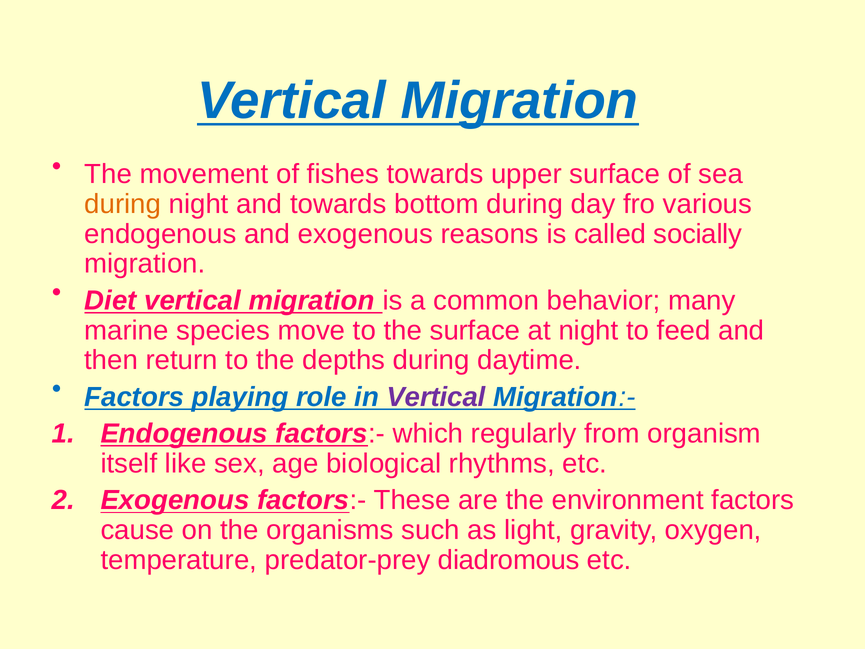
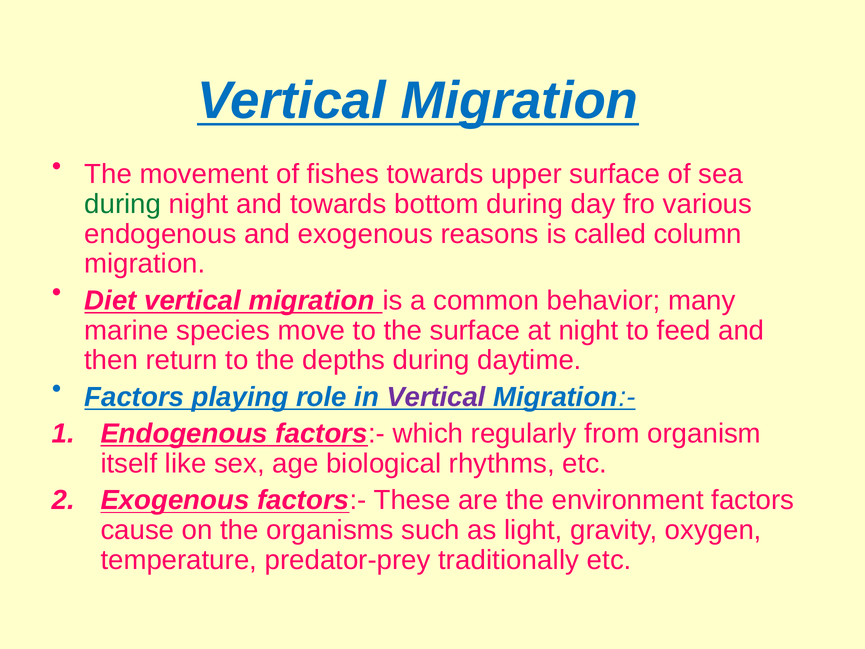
during colour: orange -> green (123, 204)
socially: socially -> column (698, 234)
diadromous: diadromous -> traditionally (509, 560)
